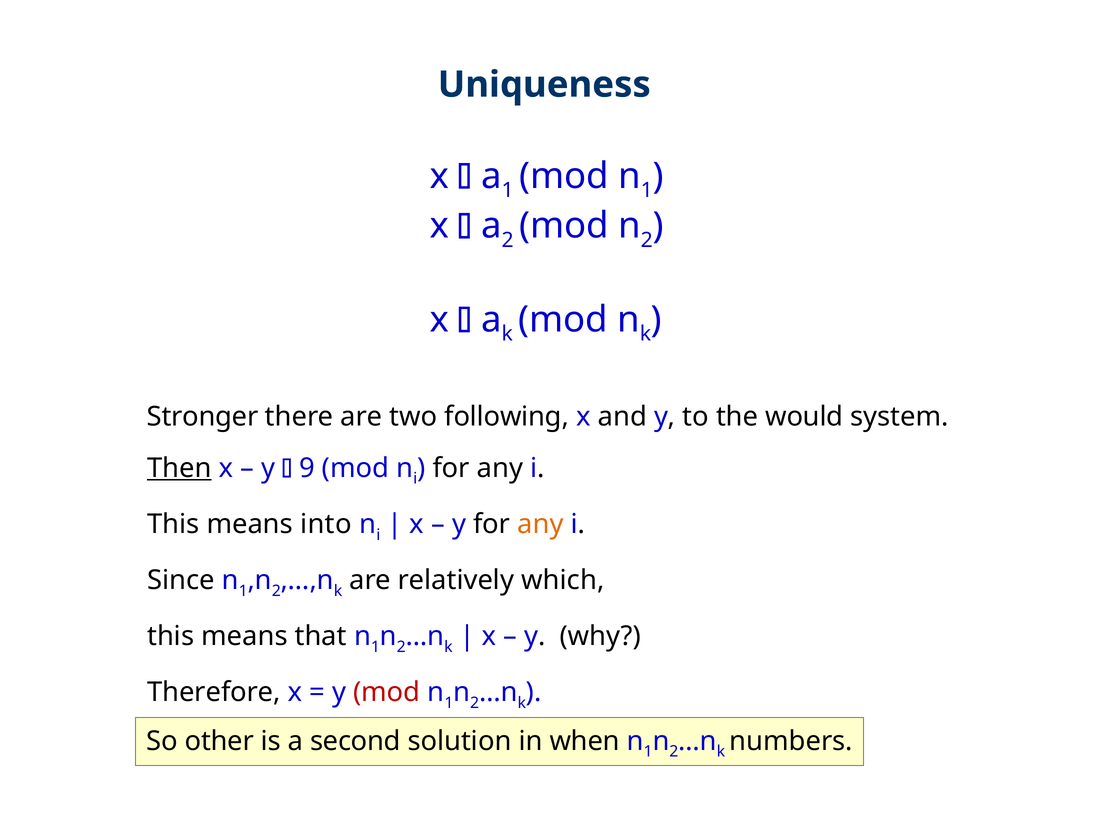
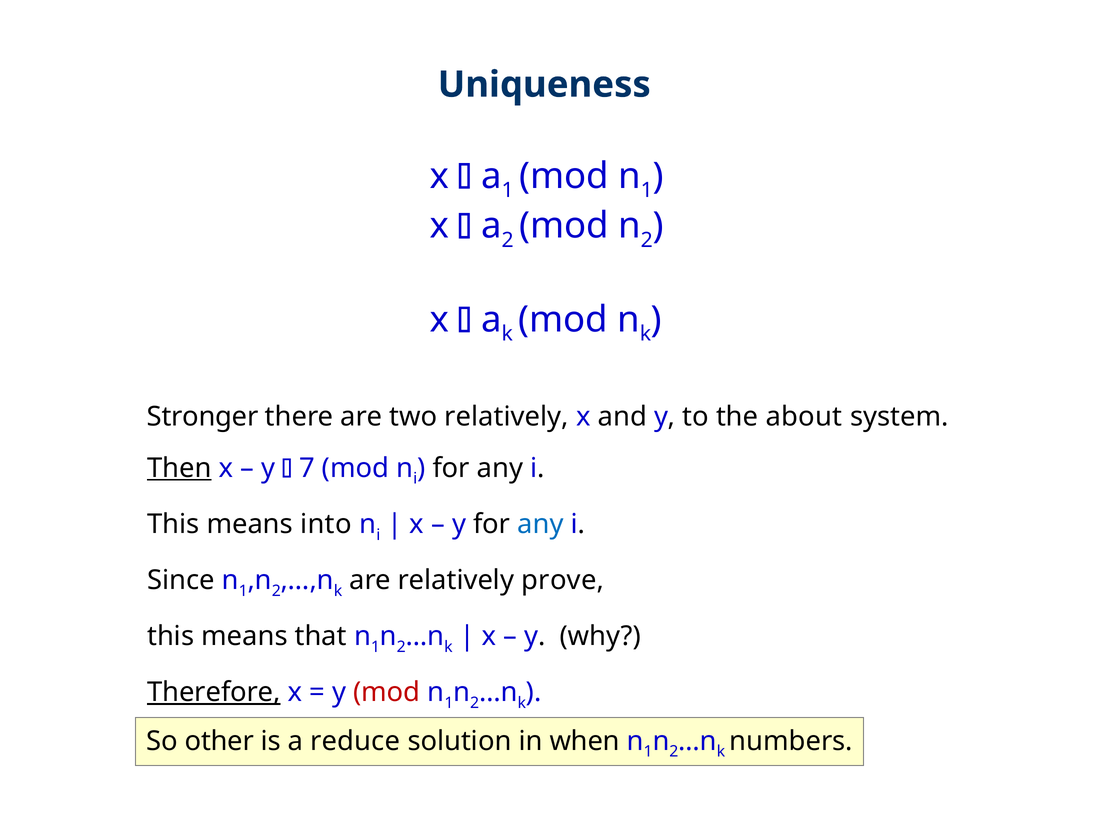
two following: following -> relatively (507, 416)
would: would -> about (804, 416)
9: 9 -> 7 (307, 468)
any colour: orange -> blue (541, 524)
which: which -> prove (563, 580)
Therefore underline: none -> present (214, 692)
second: second -> reduce (355, 741)
